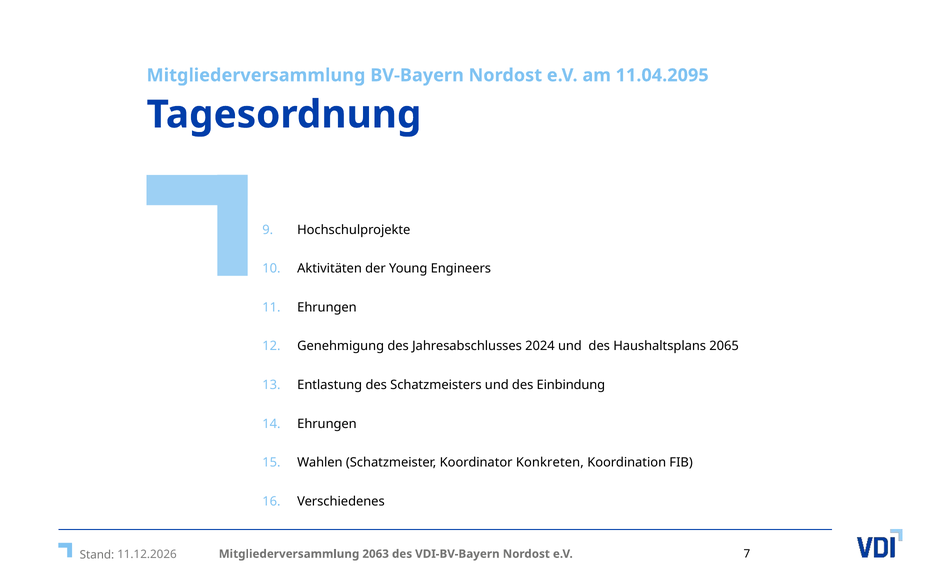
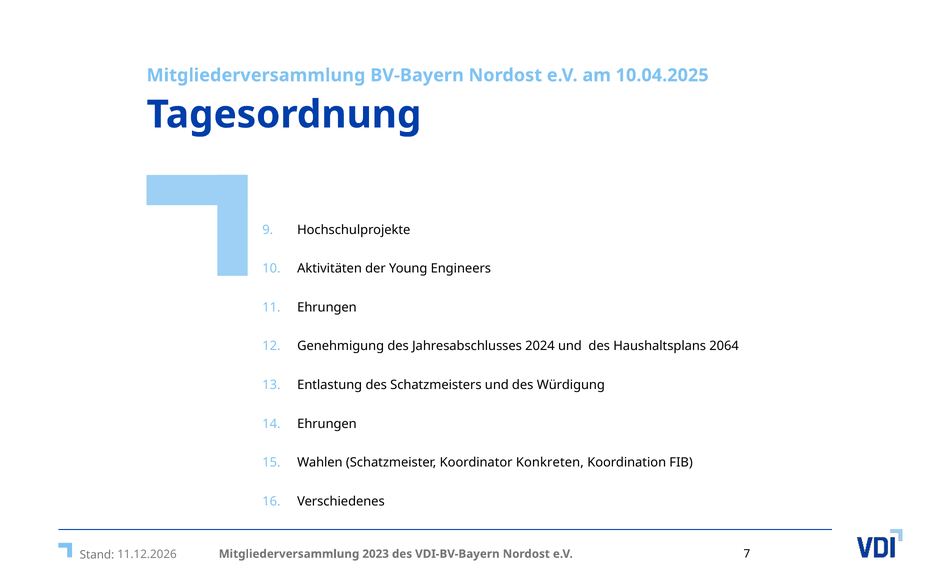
11.04.2095: 11.04.2095 -> 10.04.2025 (662, 75)
2065: 2065 -> 2064 (724, 346)
Einbindung: Einbindung -> Würdigung (571, 385)
2063: 2063 -> 2023 (376, 554)
